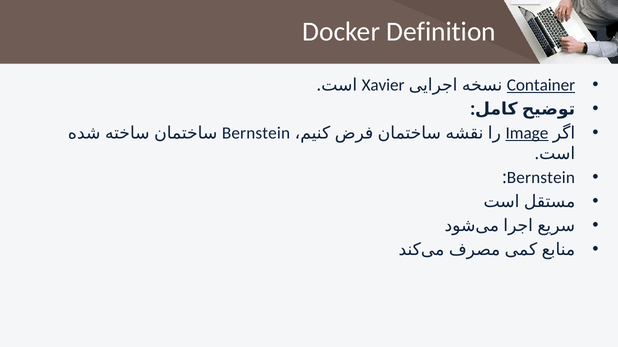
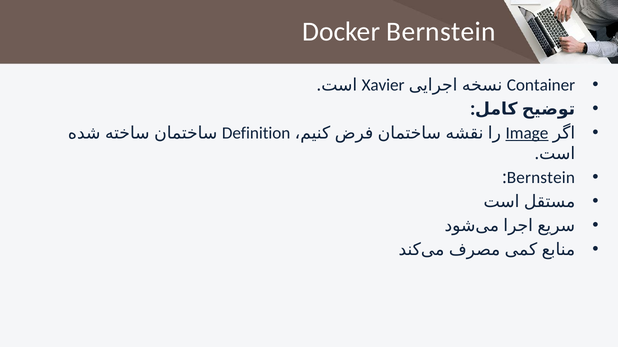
Docker Definition: Definition -> Bernstein (441, 32)
Container underline: present -> none (541, 85)
Bernstein: Bernstein -> Definition (256, 133)
